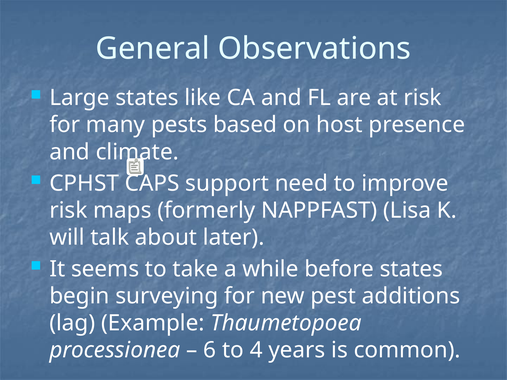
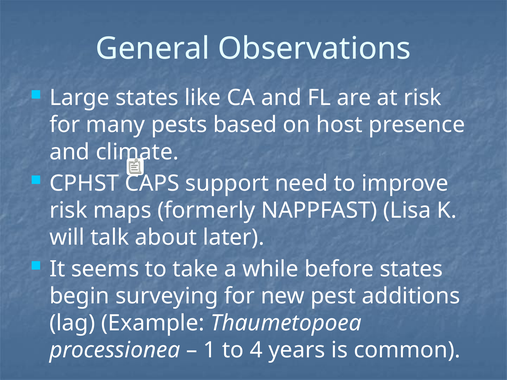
6: 6 -> 1 (210, 350)
